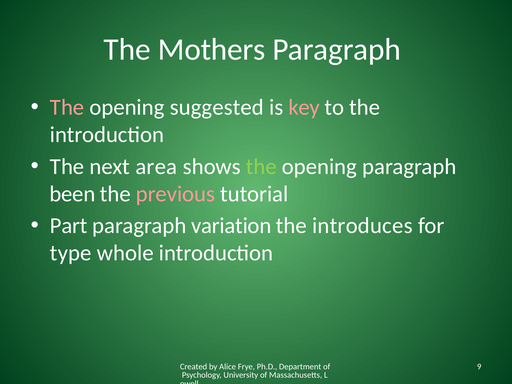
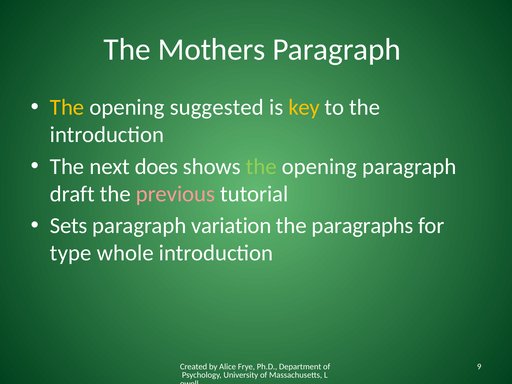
The colour: pink -> yellow (67, 107)
key colour: pink -> yellow (304, 107)
area: area -> does (156, 167)
been: been -> draft (72, 194)
Part: Part -> Sets (69, 226)
introduces: introduces -> paragraphs (363, 226)
